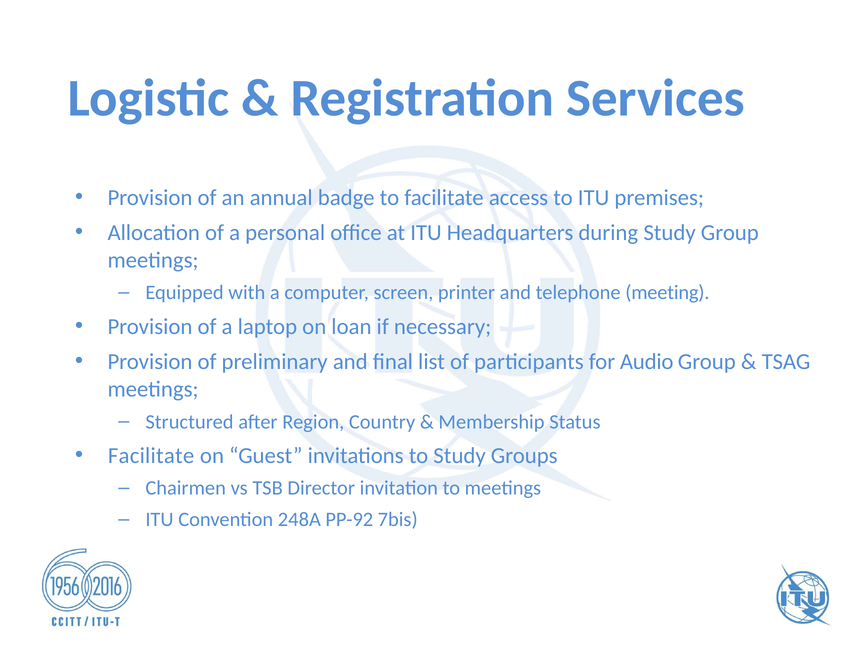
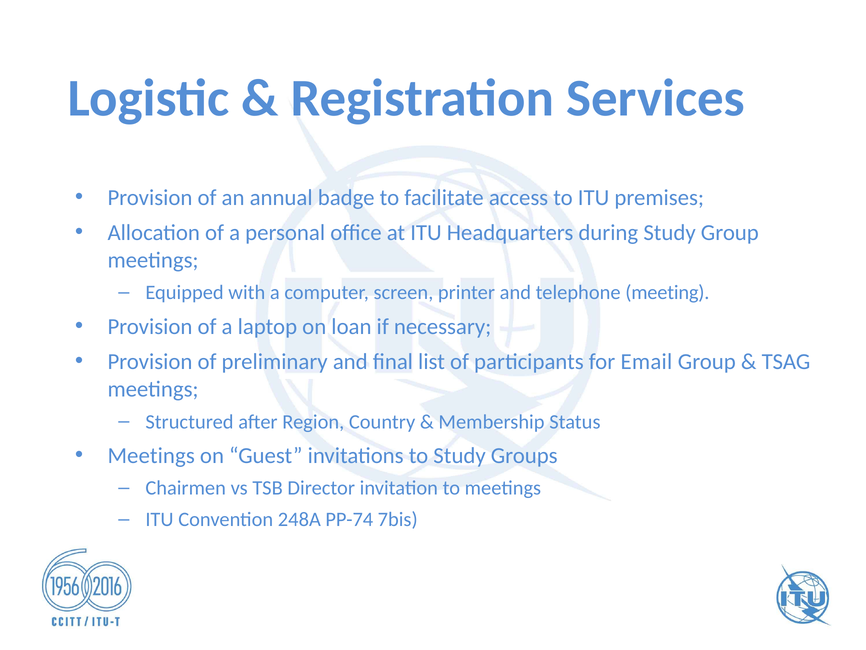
Audio: Audio -> Email (646, 361)
Facilitate: Facilitate -> Meetings (151, 455)
PP-92: PP-92 -> PP-74 (349, 519)
